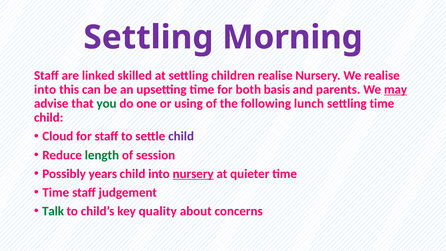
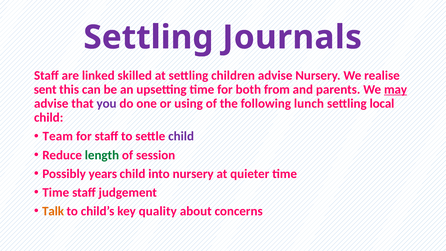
Morning: Morning -> Journals (292, 37)
children realise: realise -> advise (275, 75)
into: into -> sent (45, 89)
basis: basis -> from (277, 89)
you colour: green -> purple (107, 104)
settling time: time -> local (382, 104)
Cloud: Cloud -> Team (58, 136)
nursery underline: present -> none (193, 174)
Talk colour: green -> orange (53, 211)
